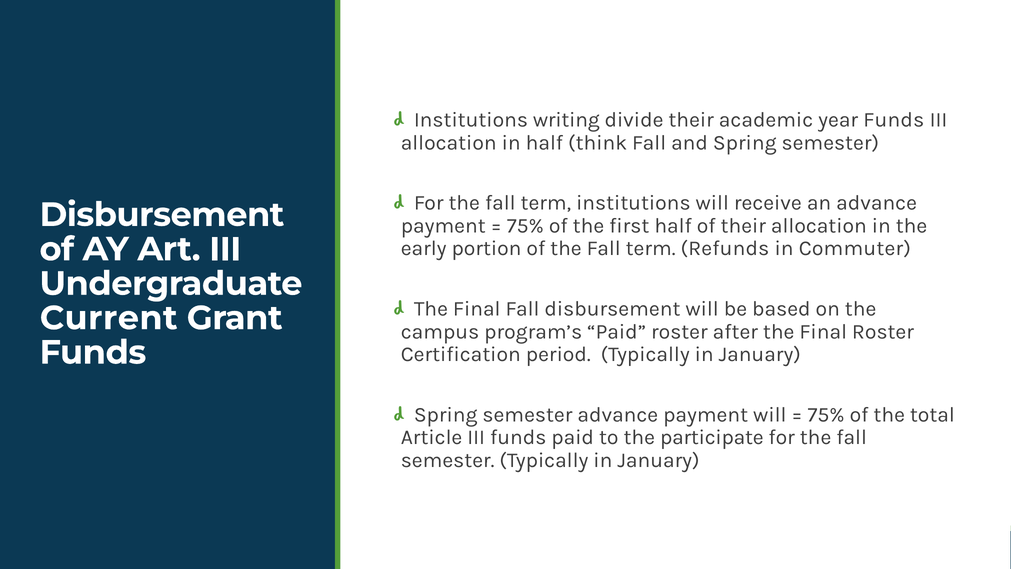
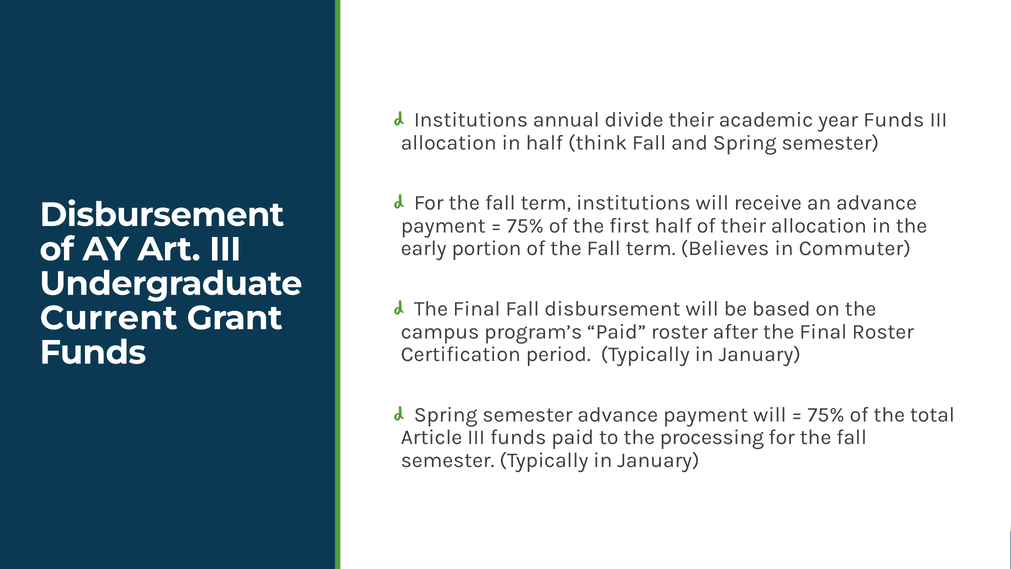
writing: writing -> annual (566, 120)
Refunds: Refunds -> Believes (725, 248)
participate: participate -> processing (712, 437)
